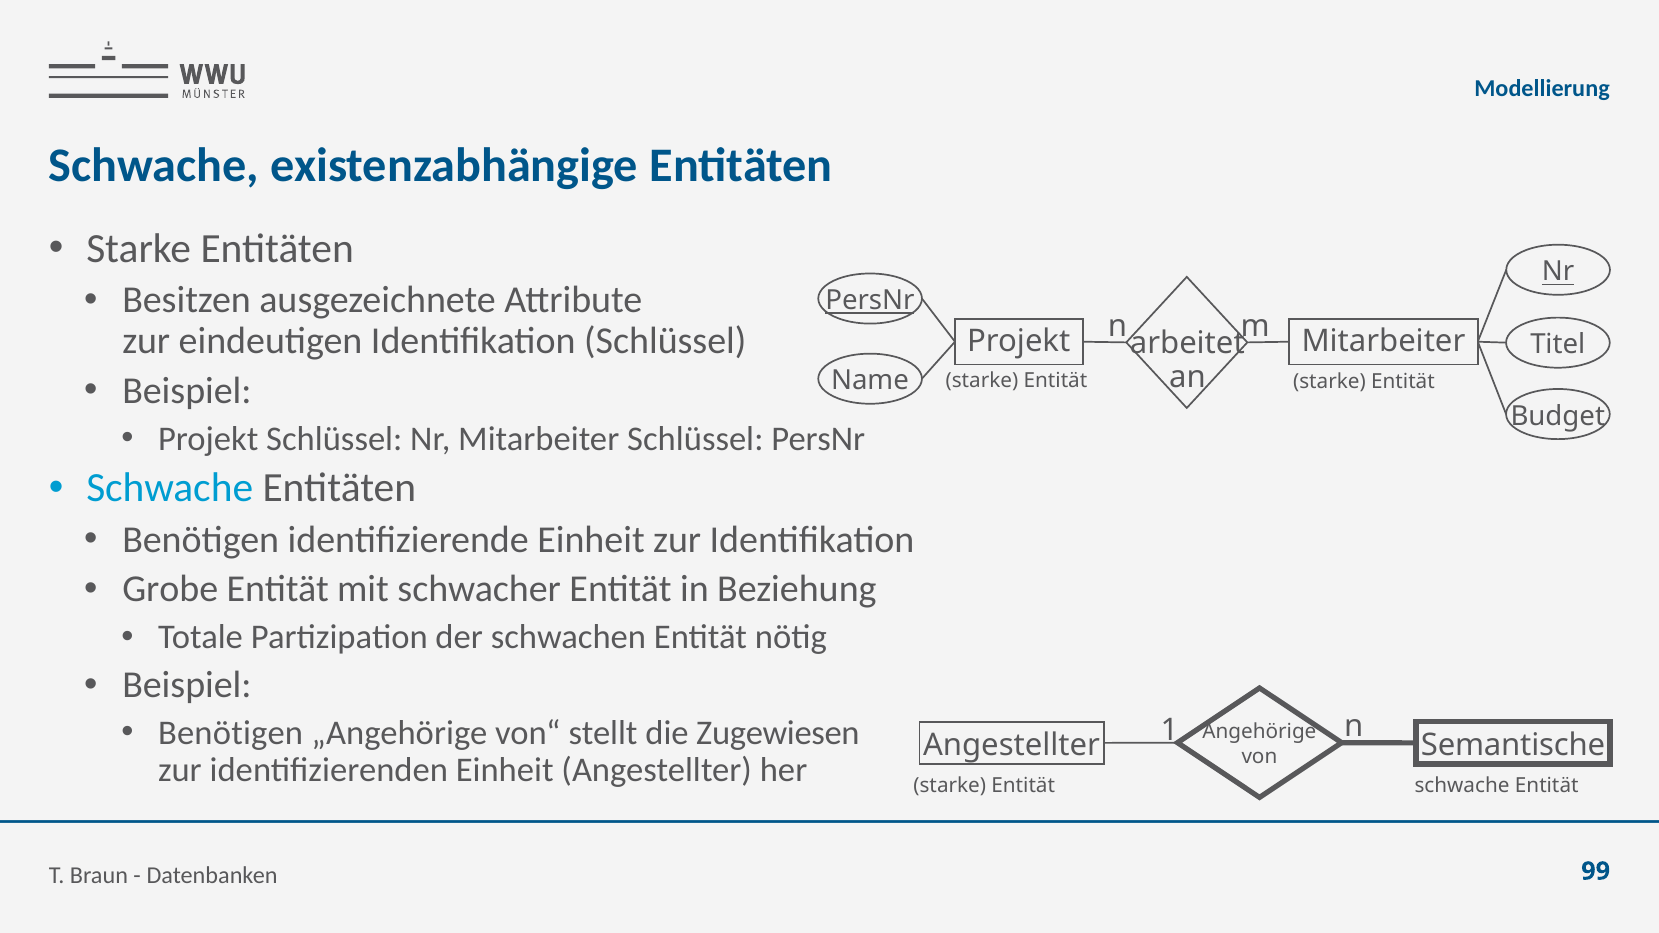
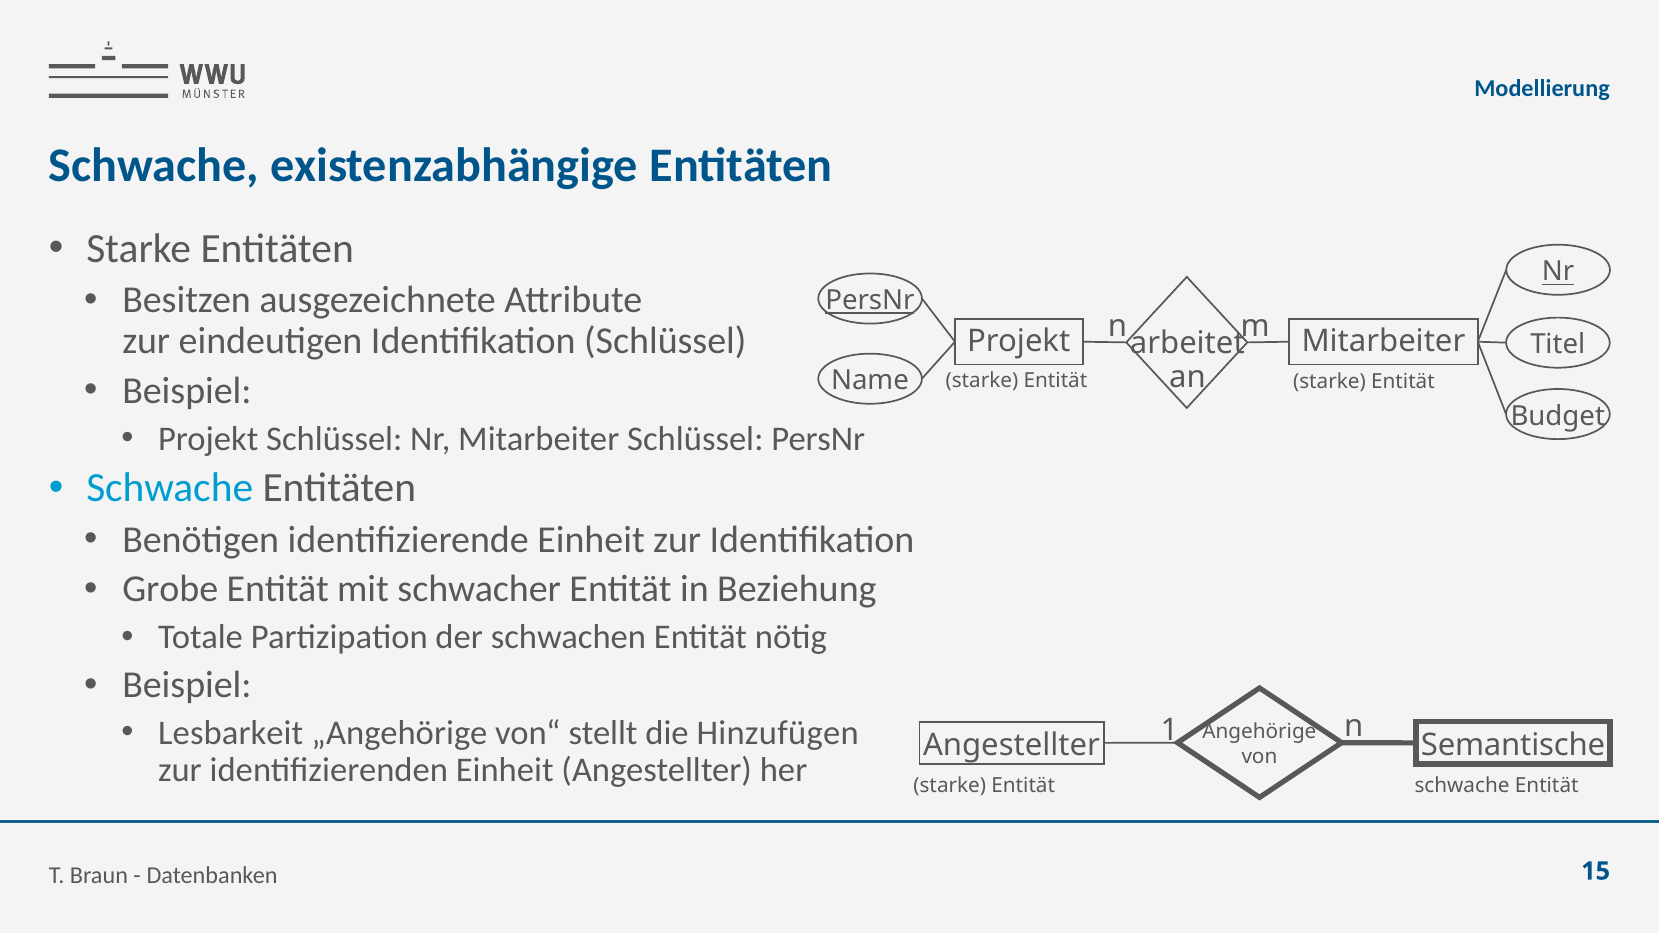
Benötigen: Benötigen -> Lesbarkeit (231, 733)
Zugewiesen: Zugewiesen -> Hinzufügen (778, 733)
99: 99 -> 15 (1596, 871)
